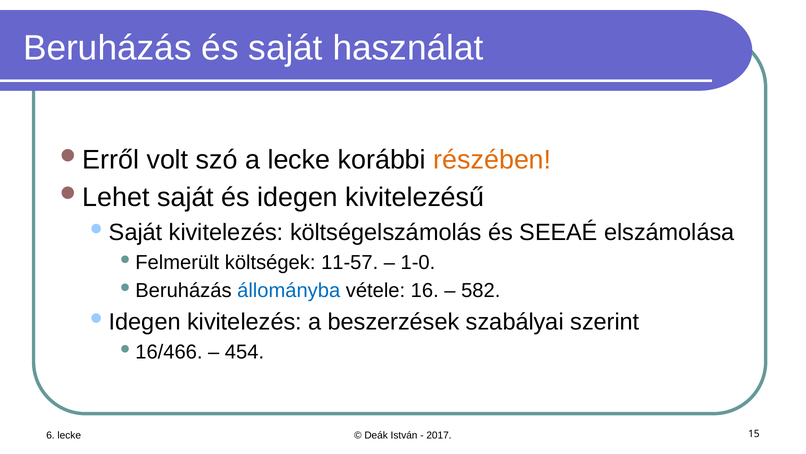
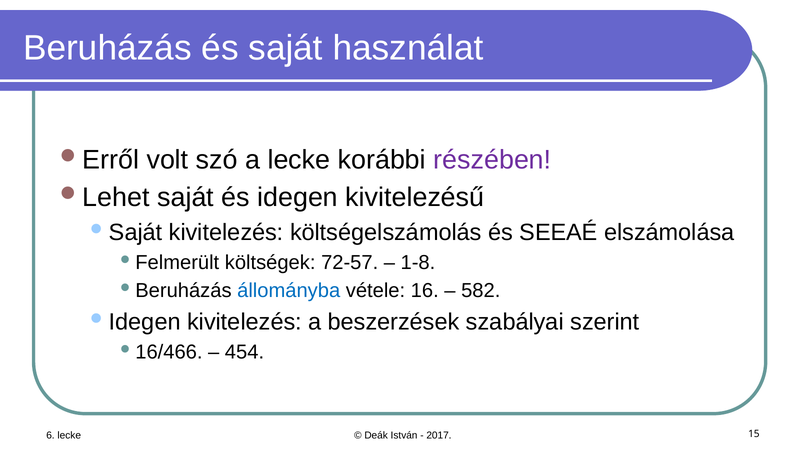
részében colour: orange -> purple (492, 160)
11-57: 11-57 -> 72-57 (350, 262)
1-0: 1-0 -> 1-8 (418, 262)
